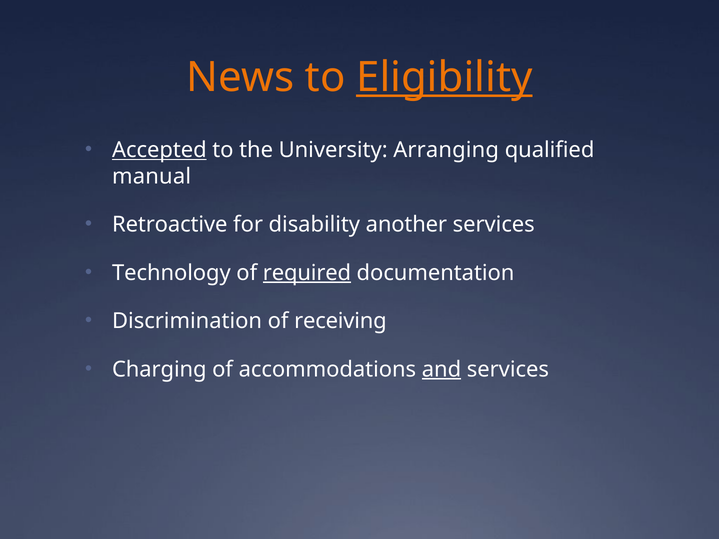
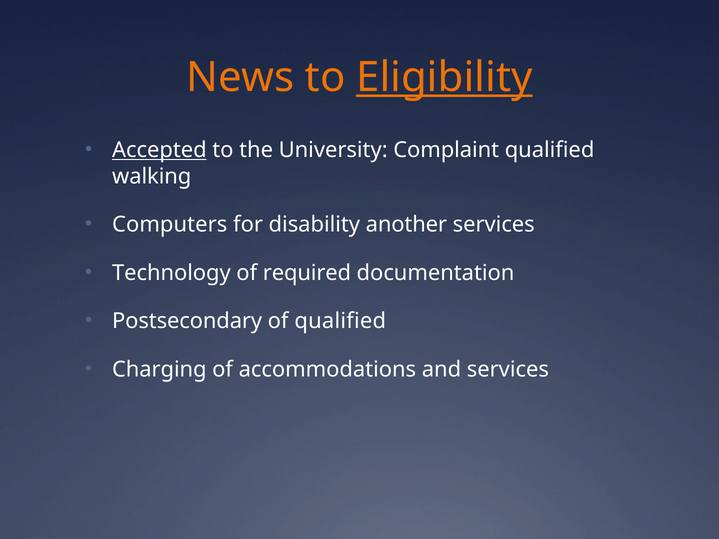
Arranging: Arranging -> Complaint (446, 150)
manual: manual -> walking (152, 176)
Retroactive: Retroactive -> Computers (170, 225)
required underline: present -> none (307, 273)
Discrimination: Discrimination -> Postsecondary (187, 321)
of receiving: receiving -> qualified (340, 321)
and underline: present -> none (441, 370)
